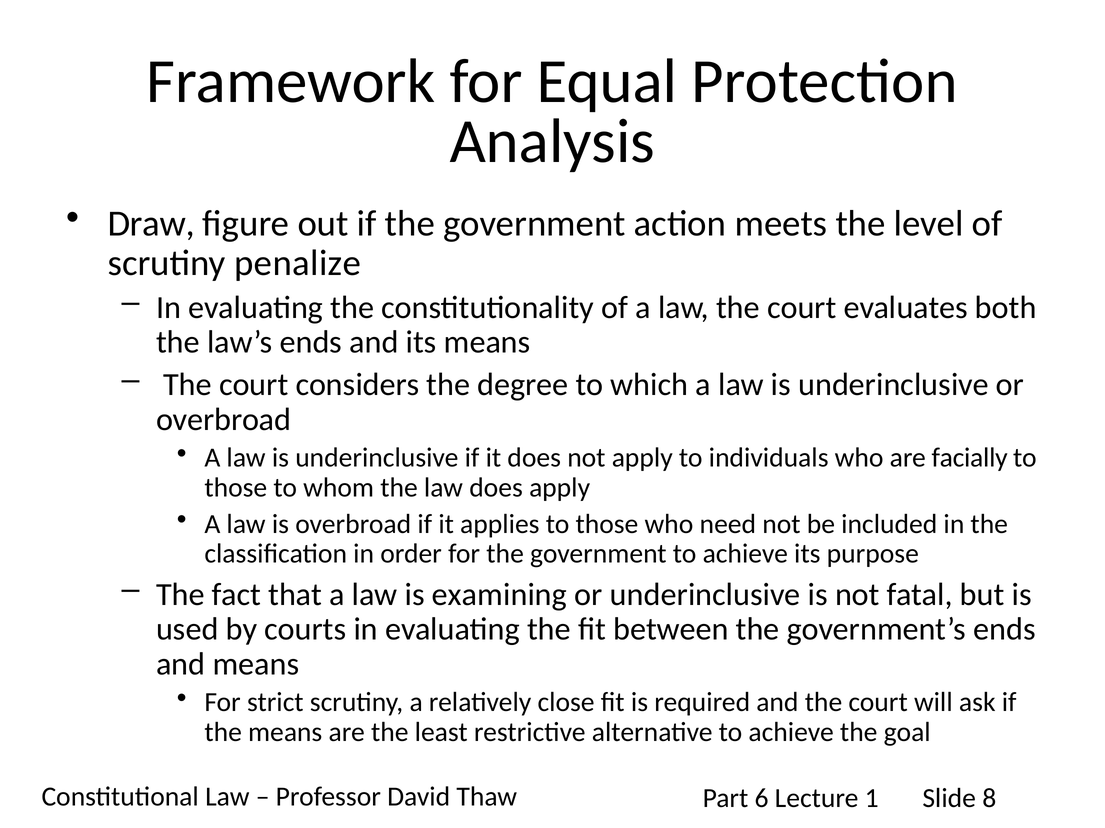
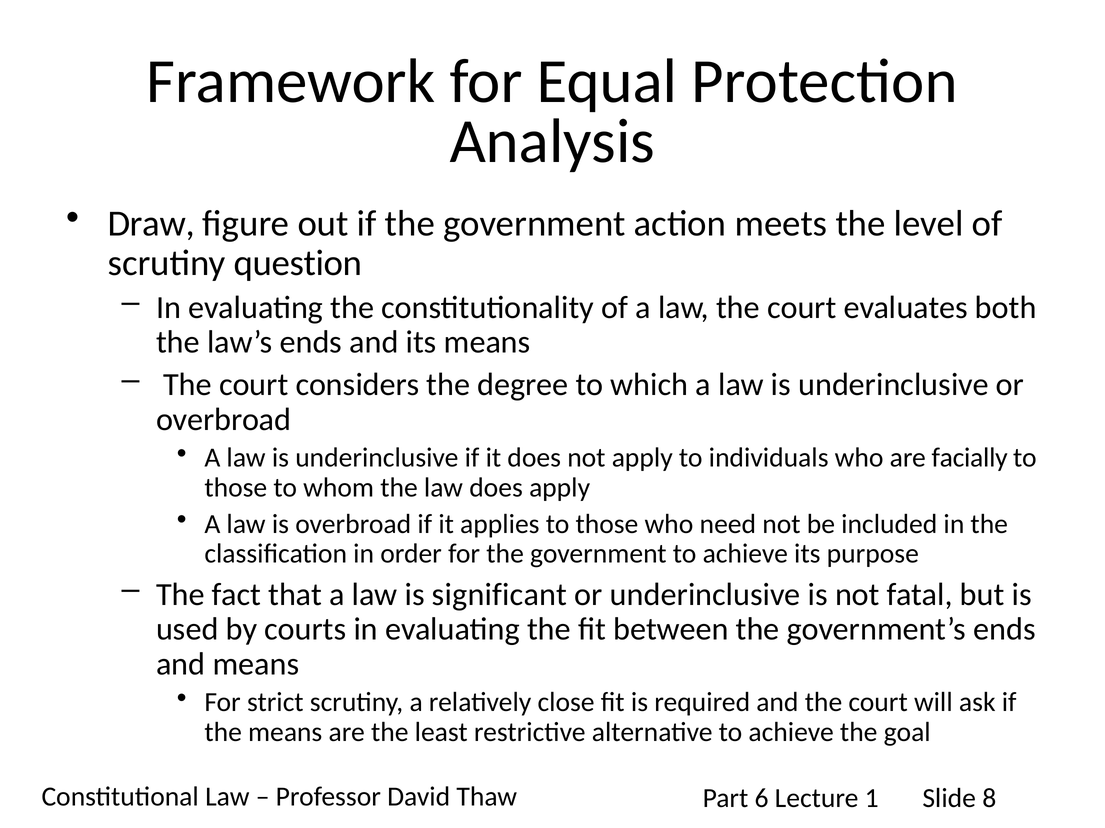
penalize: penalize -> question (298, 263)
examining: examining -> significant (499, 595)
